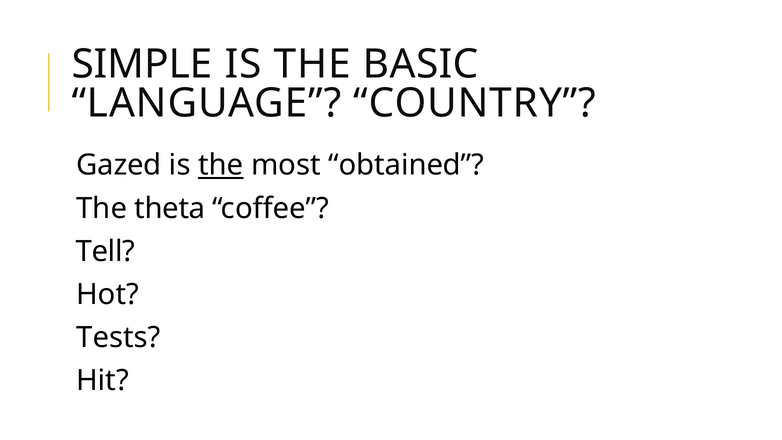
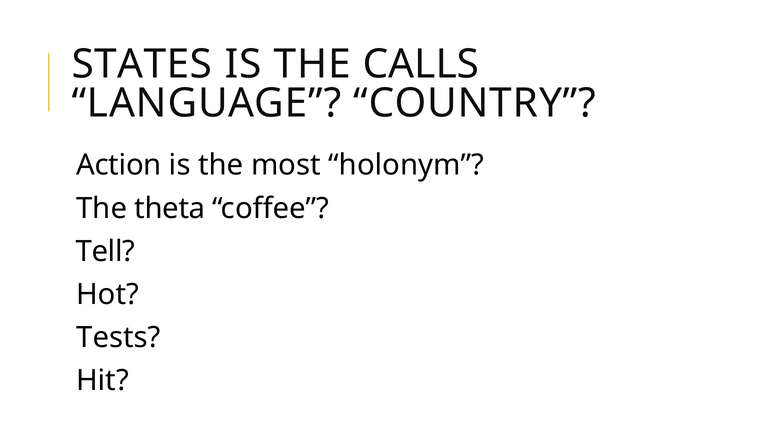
SIMPLE: SIMPLE -> STATES (142, 64)
BASIC: BASIC -> CALLS (421, 64)
Gazed: Gazed -> Action (119, 165)
the underline: present -> none (221, 165)
obtained: obtained -> holonym (406, 165)
